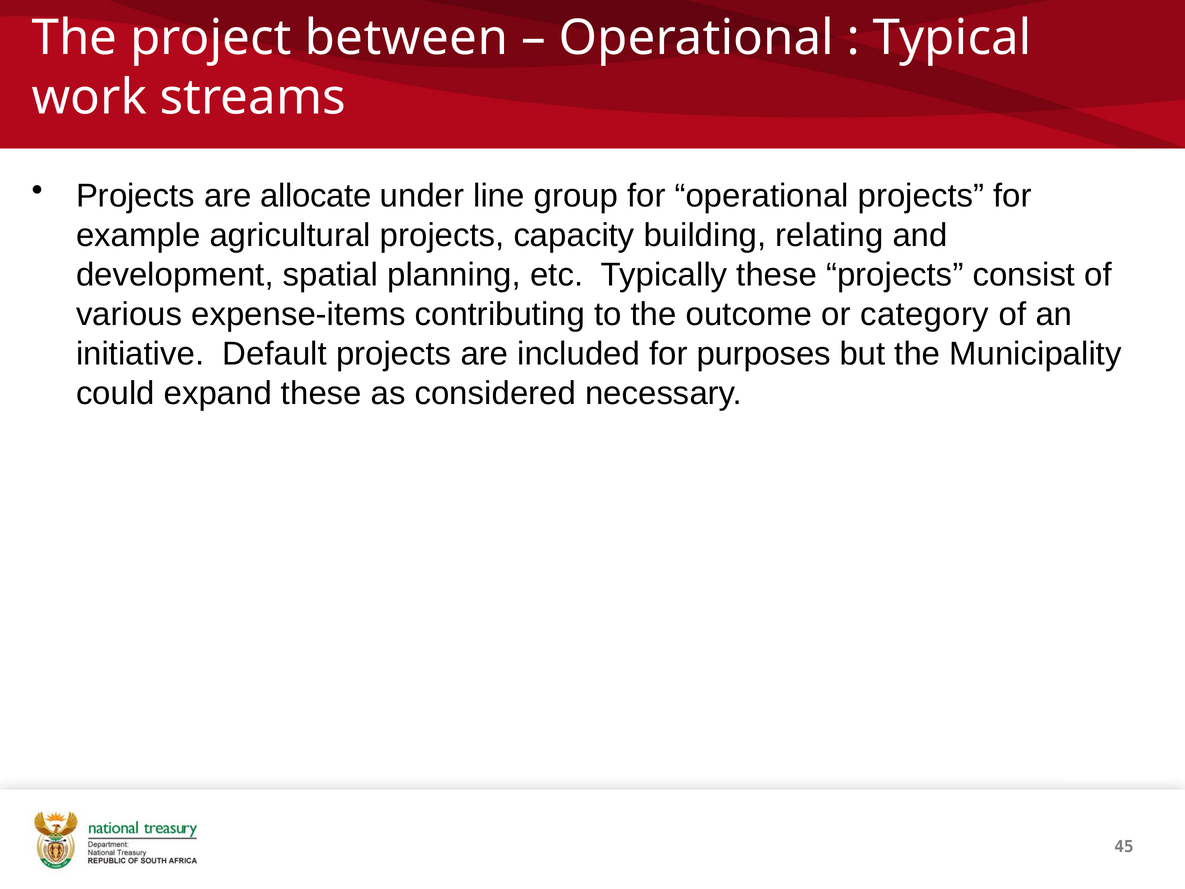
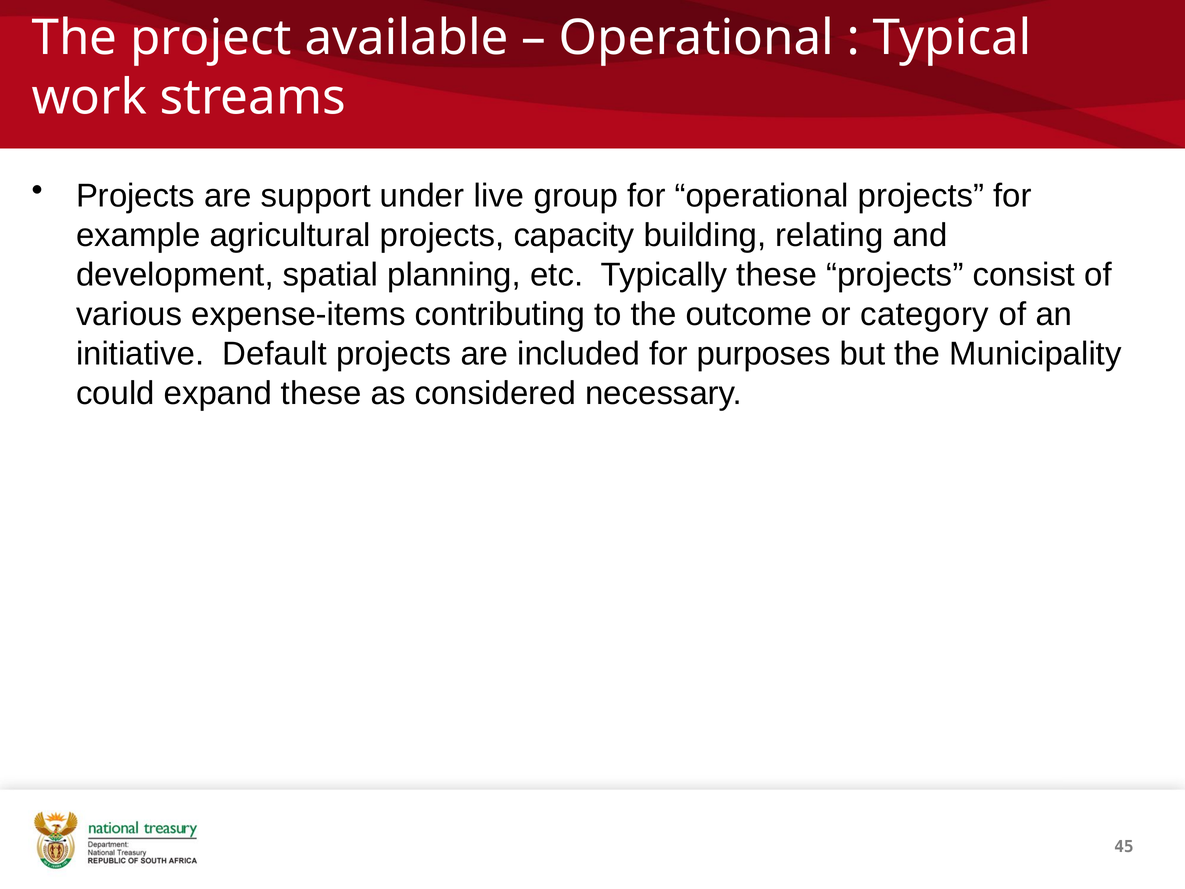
between: between -> available (407, 38)
allocate: allocate -> support (316, 196)
line: line -> live (499, 196)
